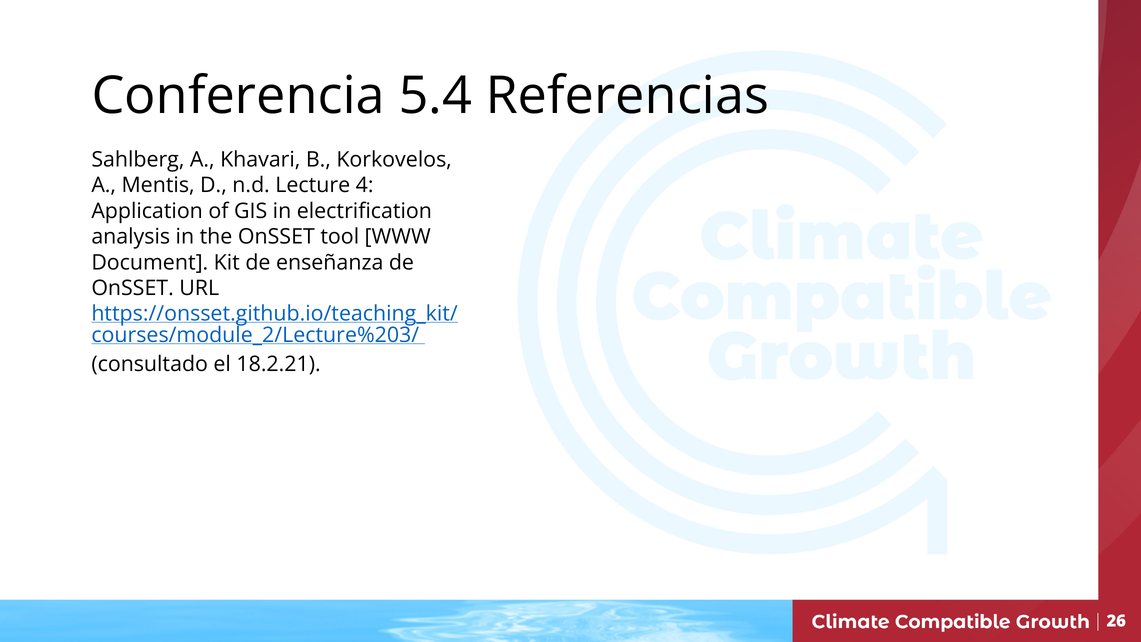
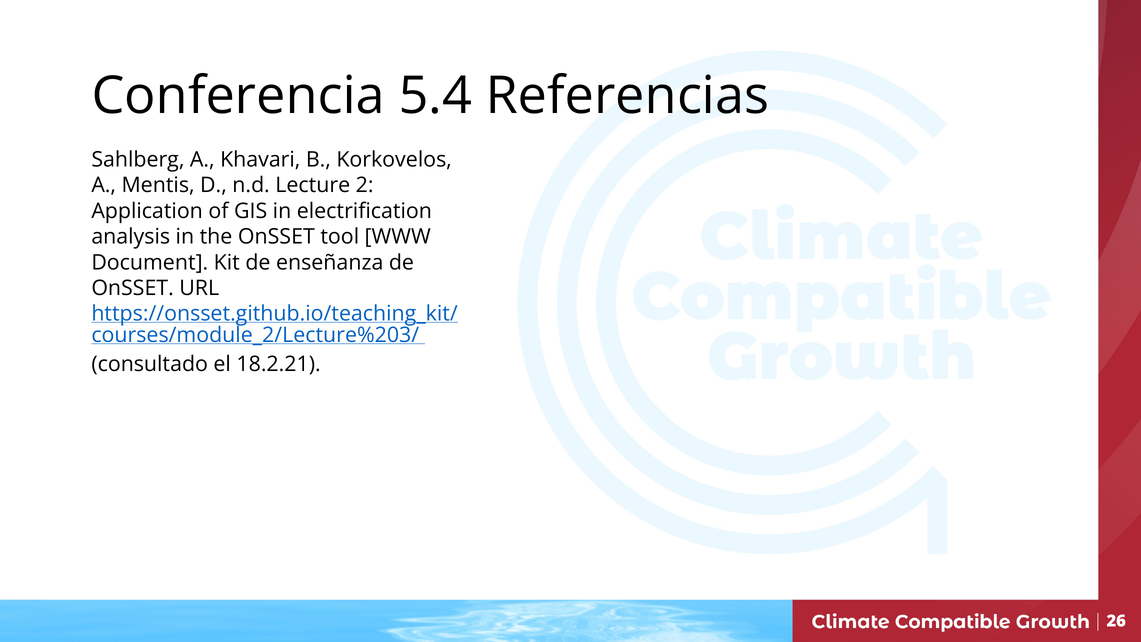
4: 4 -> 2 (365, 185)
